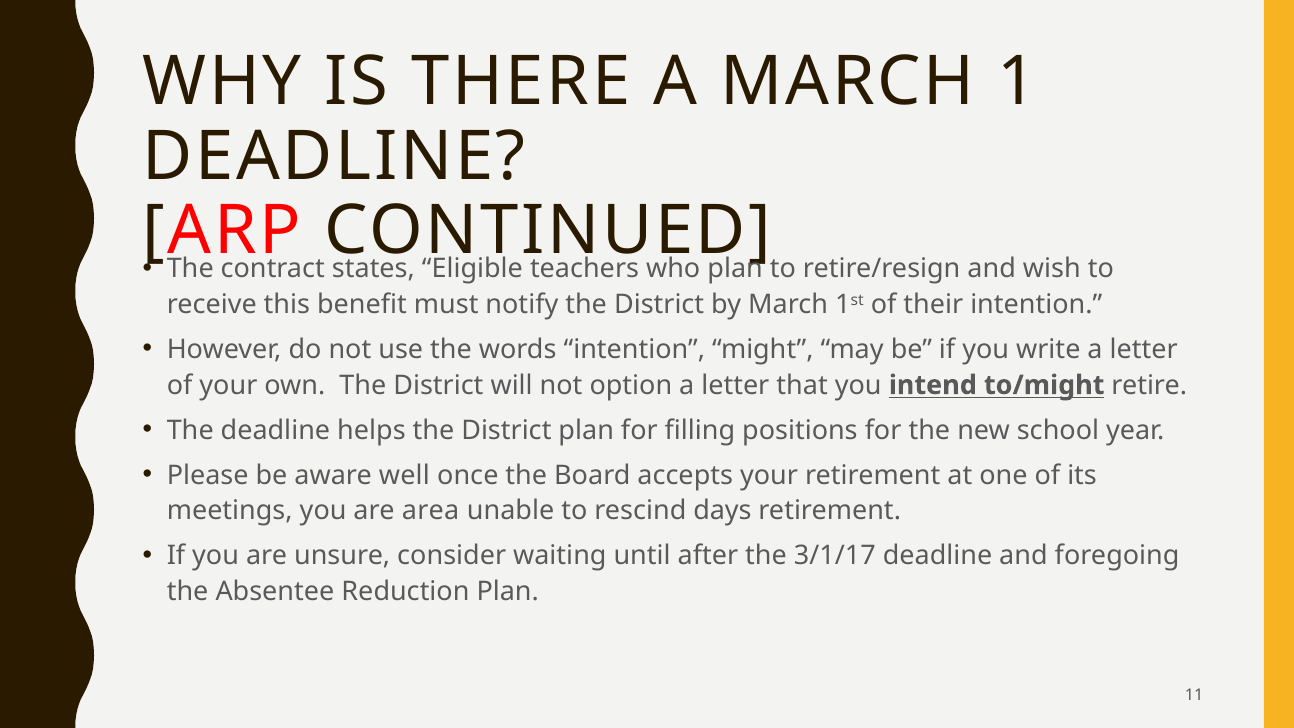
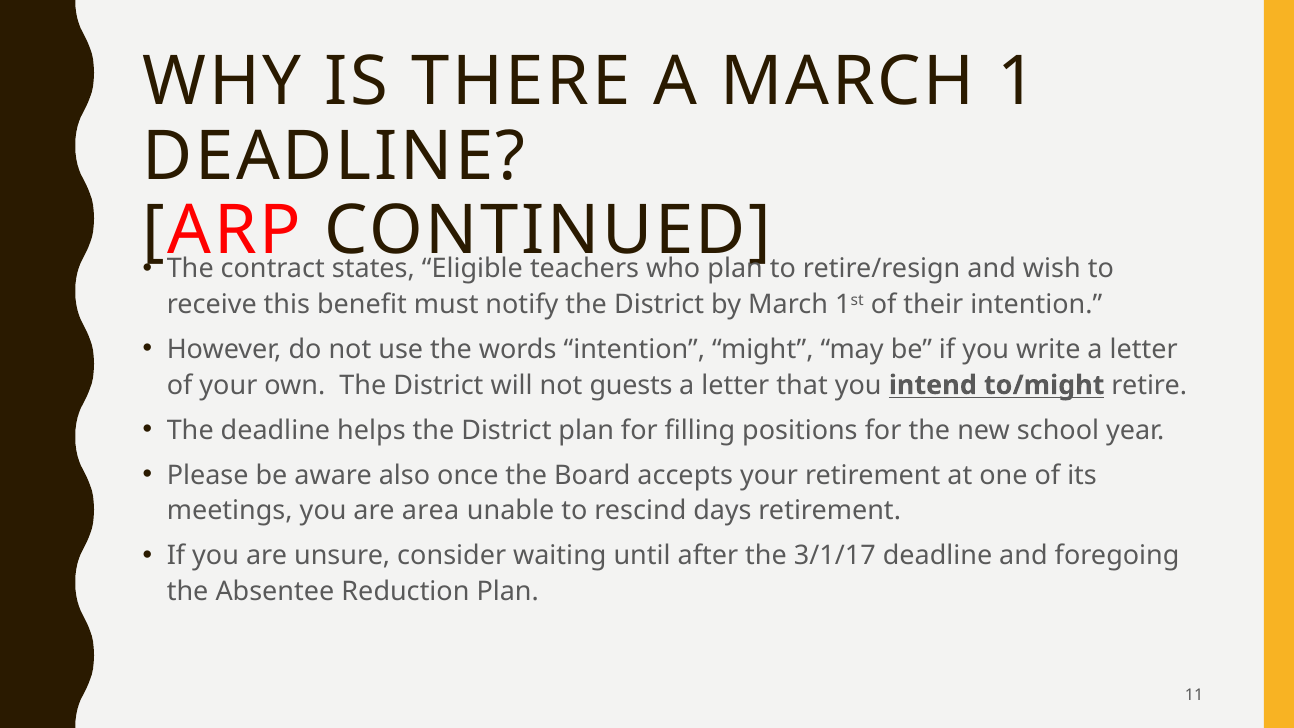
option: option -> guests (631, 385)
well: well -> also (404, 475)
